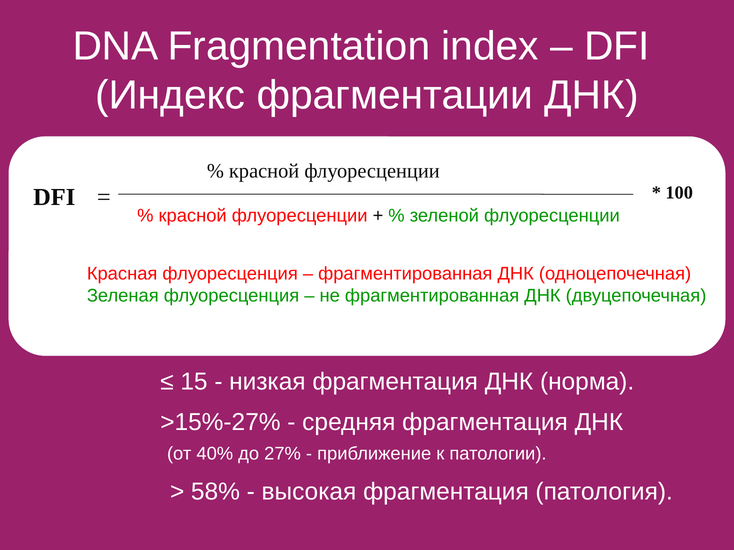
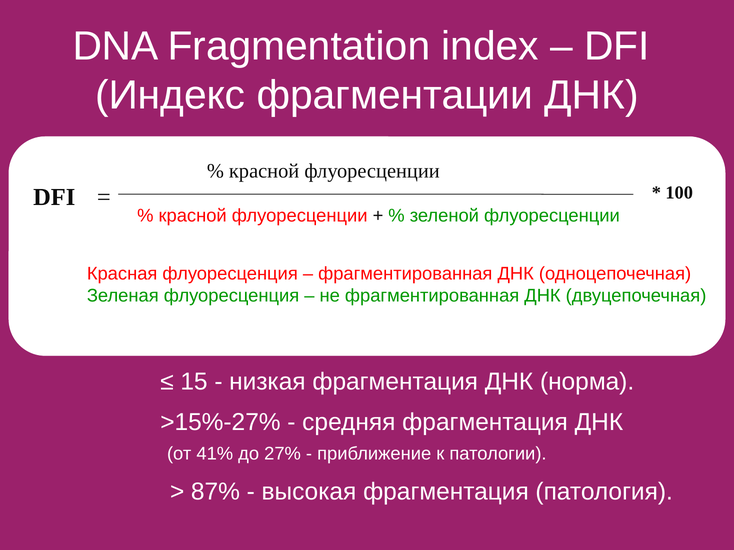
40%: 40% -> 41% (215, 454)
58%: 58% -> 87% (215, 492)
